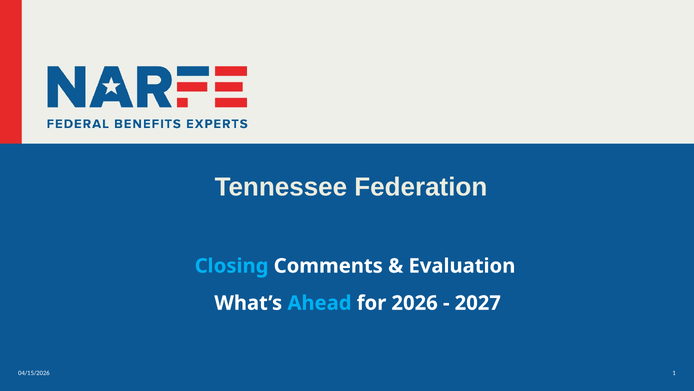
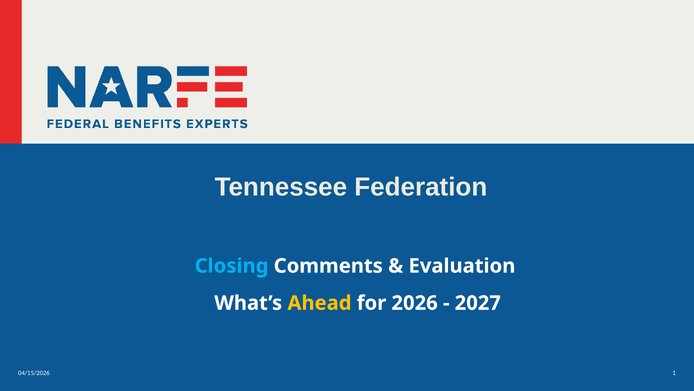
Ahead colour: light blue -> yellow (319, 303)
